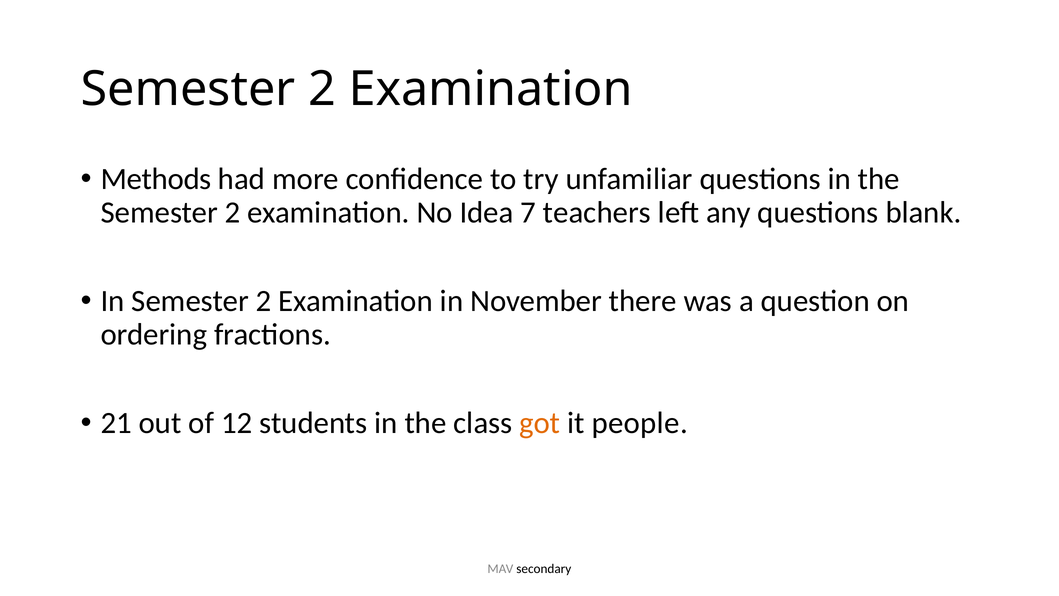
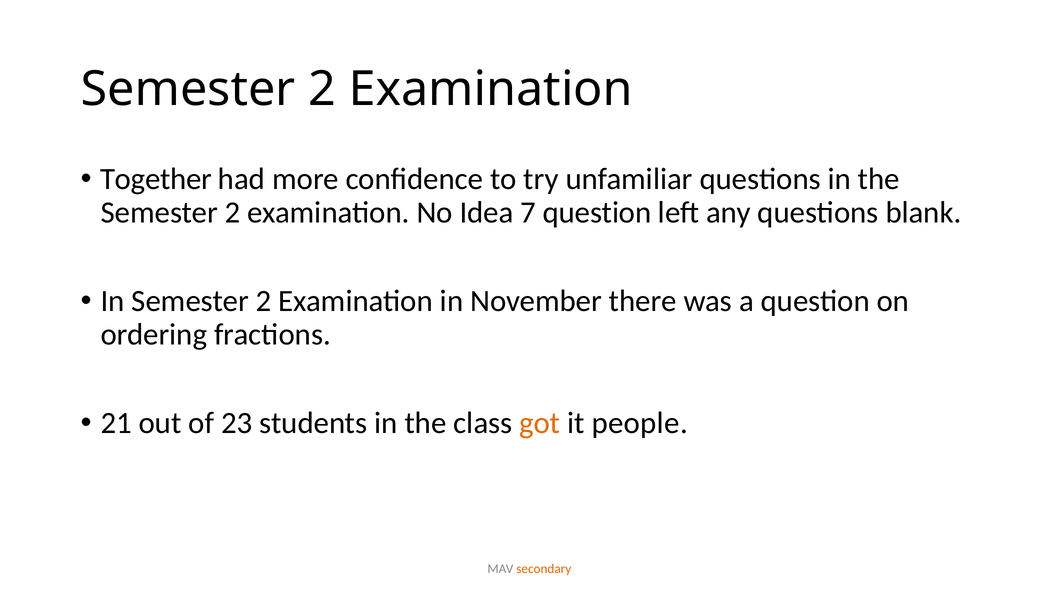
Methods: Methods -> Together (156, 179)
7 teachers: teachers -> question (597, 212)
12: 12 -> 23 (237, 423)
secondary colour: black -> orange (544, 569)
